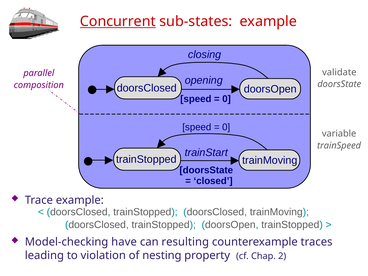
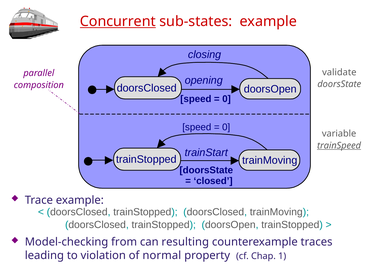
trainSpeed underline: none -> present (339, 145)
have: have -> from (124, 242)
nesting: nesting -> normal (162, 255)
2: 2 -> 1 (282, 256)
